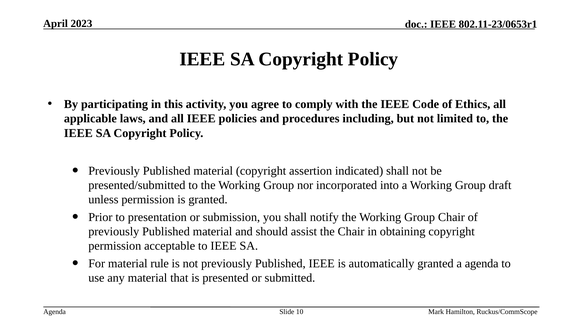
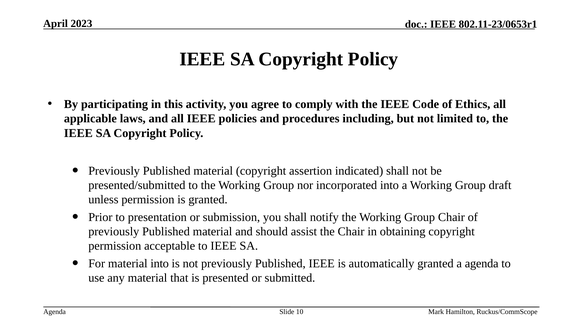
material rule: rule -> into (160, 264)
